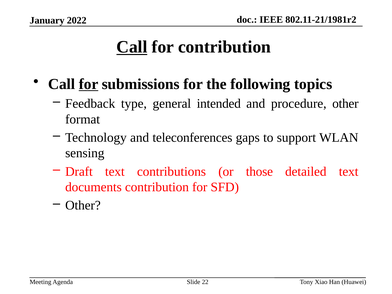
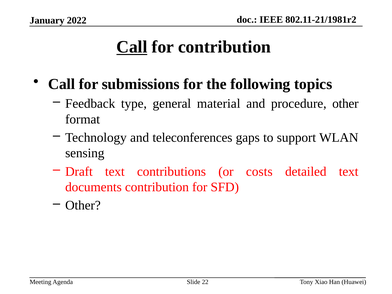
for underline: present -> none (89, 84)
intended: intended -> material (219, 104)
those: those -> costs (259, 171)
